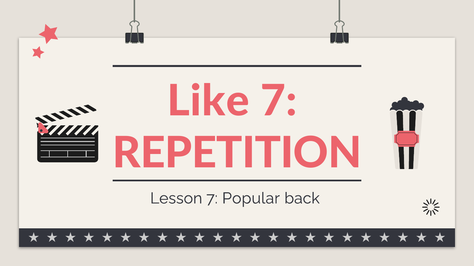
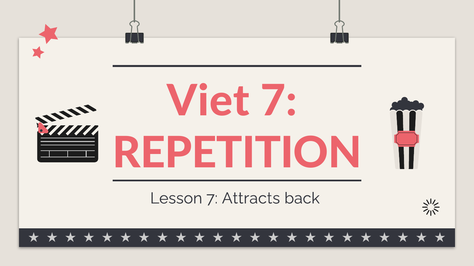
Like: Like -> Viet (208, 101)
Popular: Popular -> Attracts (251, 199)
